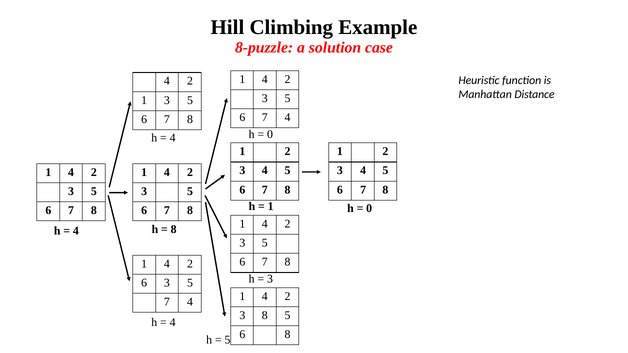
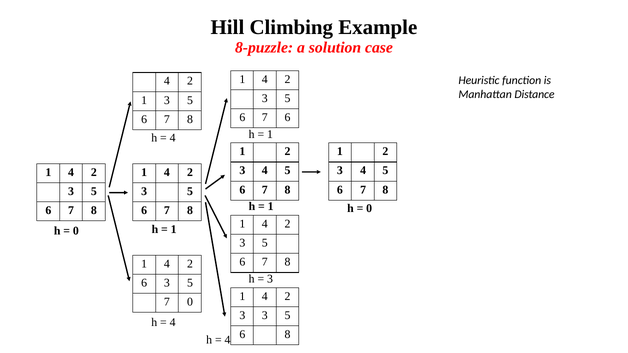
6 7 4: 4 -> 6 (288, 117)
0: 0 -> 1 (270, 134)
8: 8 -> 1 (174, 229)
4: 4 -> 0 (76, 231)
4: 4 -> 0 (190, 302)
3 8: 8 -> 3 (265, 316)
5: 5 -> 4 (227, 340)
